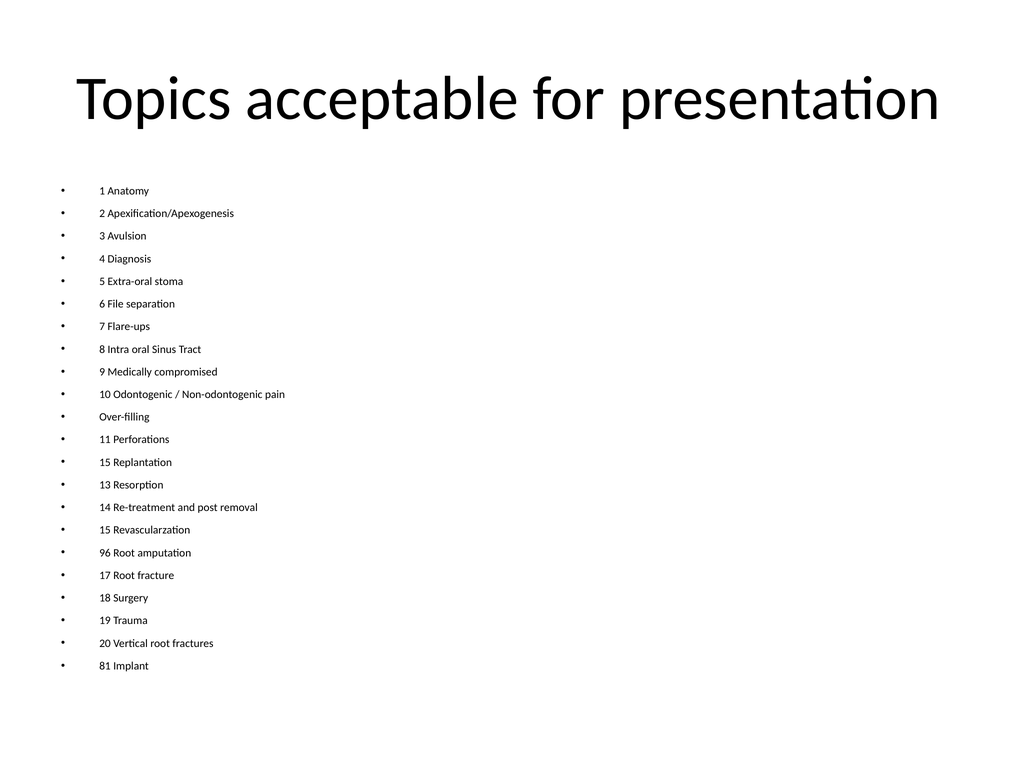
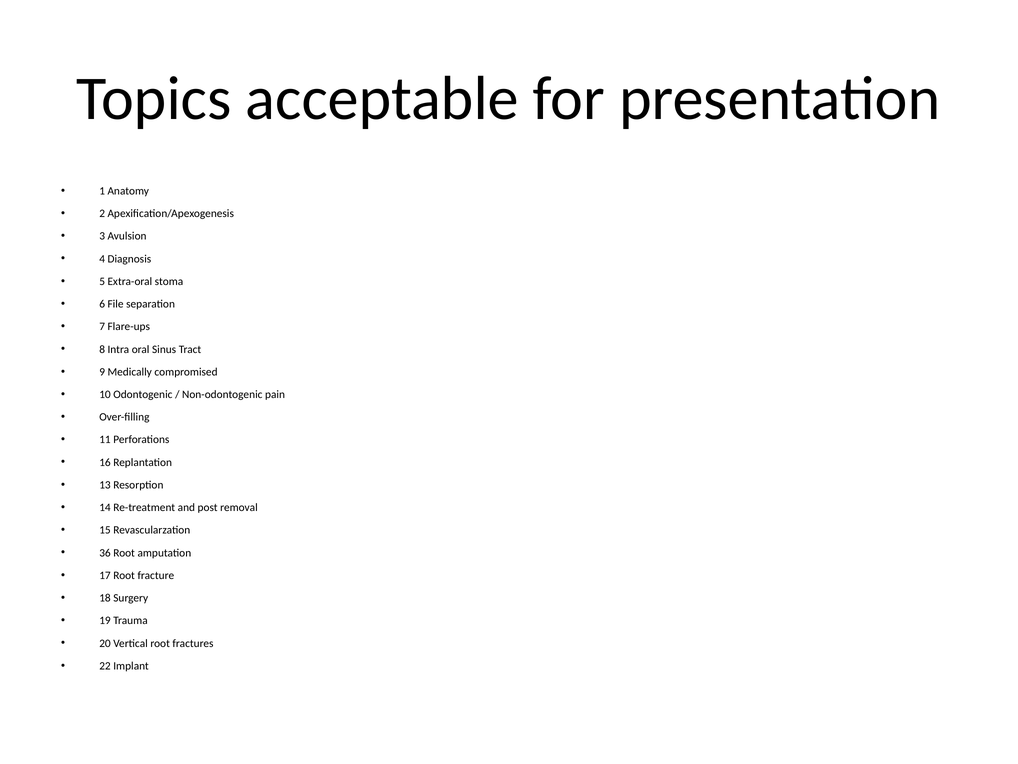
15: 15 -> 16 (105, 462)
96: 96 -> 36 (105, 552)
81: 81 -> 22 (105, 666)
